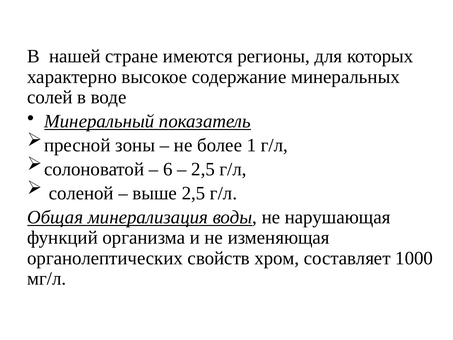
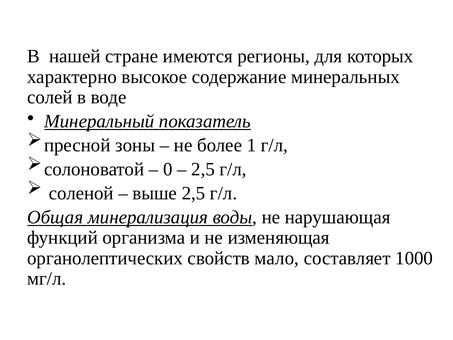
6: 6 -> 0 (168, 169)
хром: хром -> мало (277, 258)
